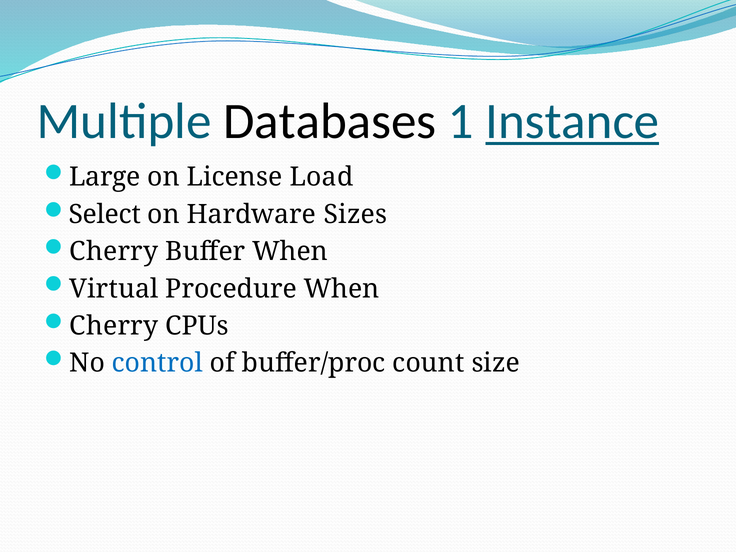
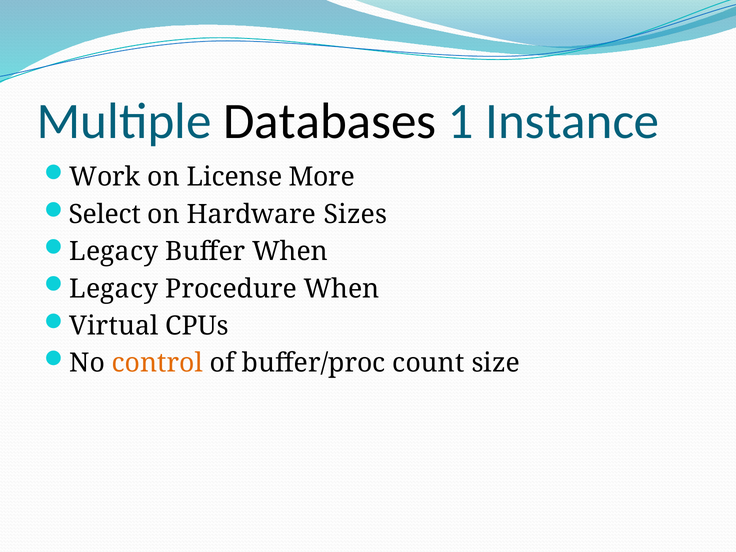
Instance underline: present -> none (572, 122)
Large: Large -> Work (105, 177)
Load: Load -> More (322, 177)
Cherry: Cherry -> Legacy (114, 252)
Virtual: Virtual -> Legacy (114, 289)
Cherry: Cherry -> Virtual (114, 326)
control colour: blue -> orange (157, 363)
